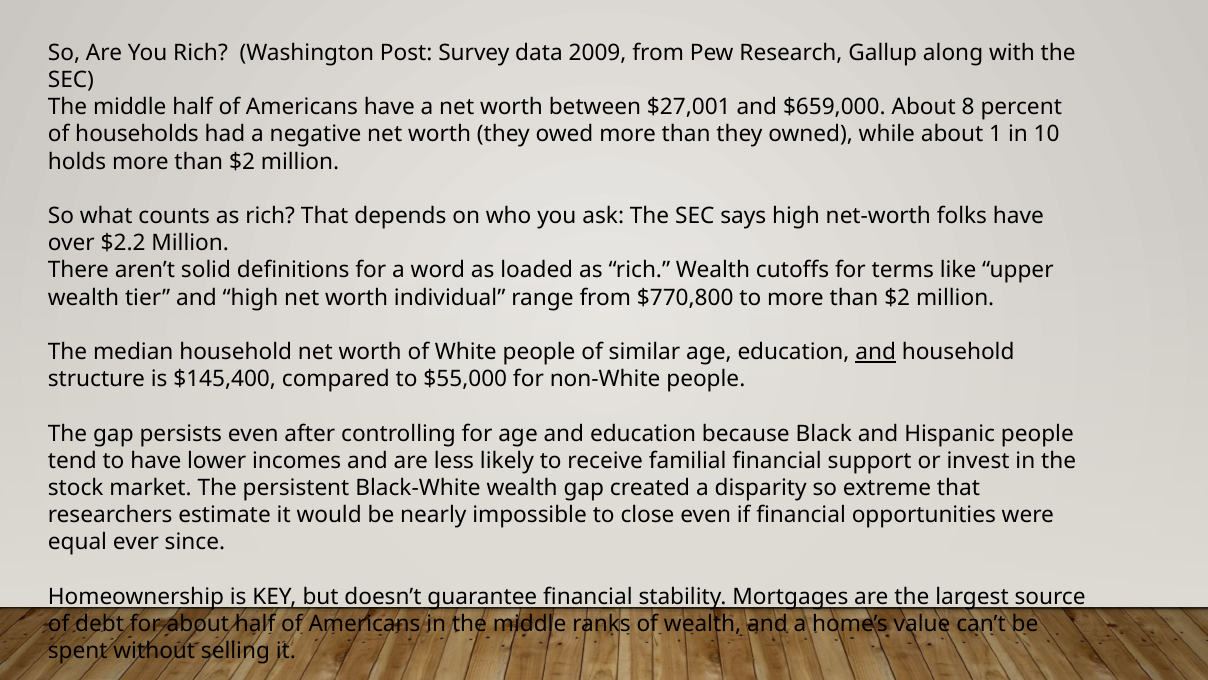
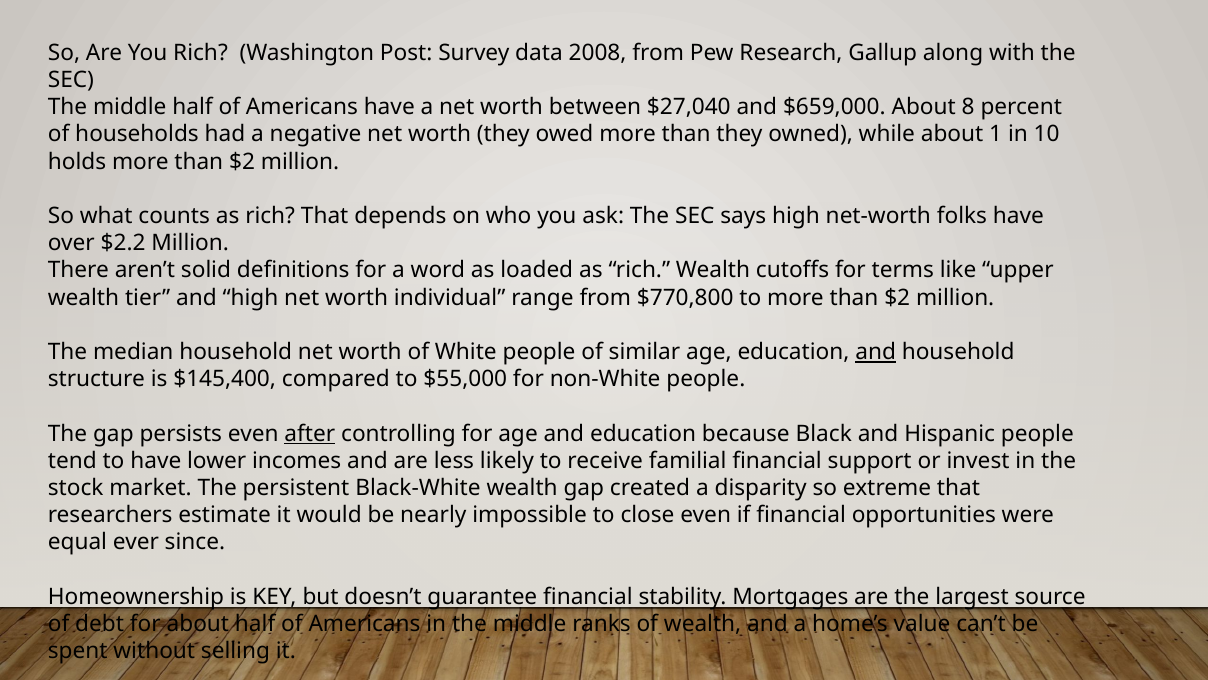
2009: 2009 -> 2008 (598, 53)
$27,001: $27,001 -> $27,040 (689, 107)
after underline: none -> present (310, 433)
